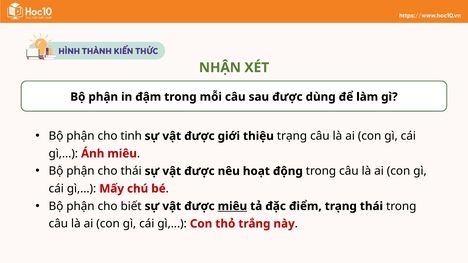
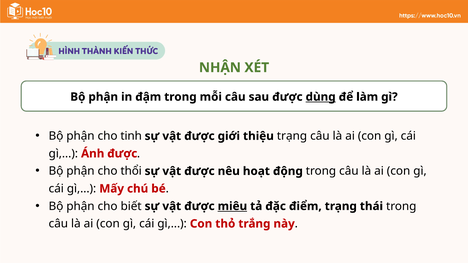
dùng underline: none -> present (321, 97)
Ánh miêu: miêu -> được (122, 154)
cho thái: thái -> thổi (131, 171)
